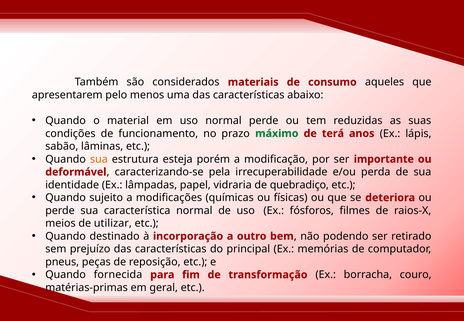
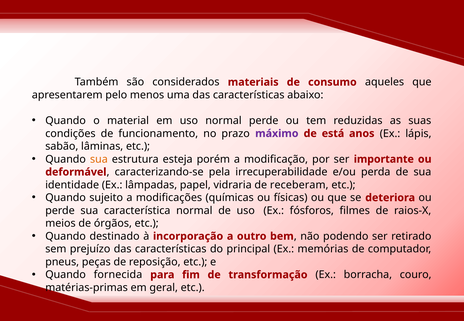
máximo colour: green -> purple (277, 134)
terá: terá -> está (333, 134)
quebradiço: quebradiço -> receberam (299, 185)
utilizar: utilizar -> órgãos (113, 224)
